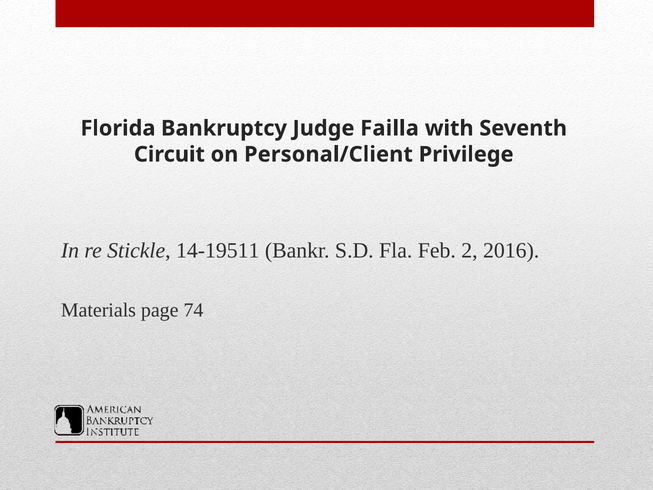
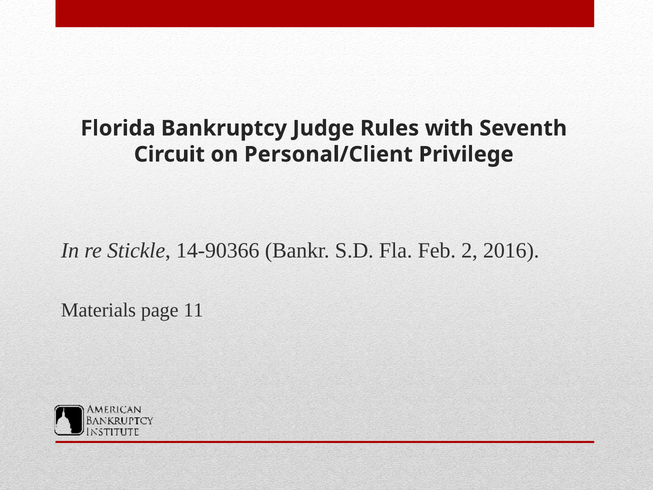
Failla: Failla -> Rules (390, 128)
14-19511: 14-19511 -> 14-90366 (218, 251)
74: 74 -> 11 (193, 310)
